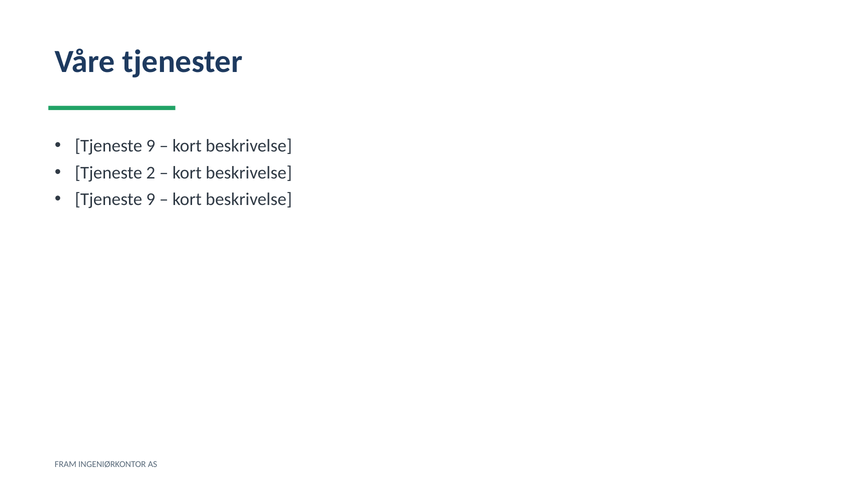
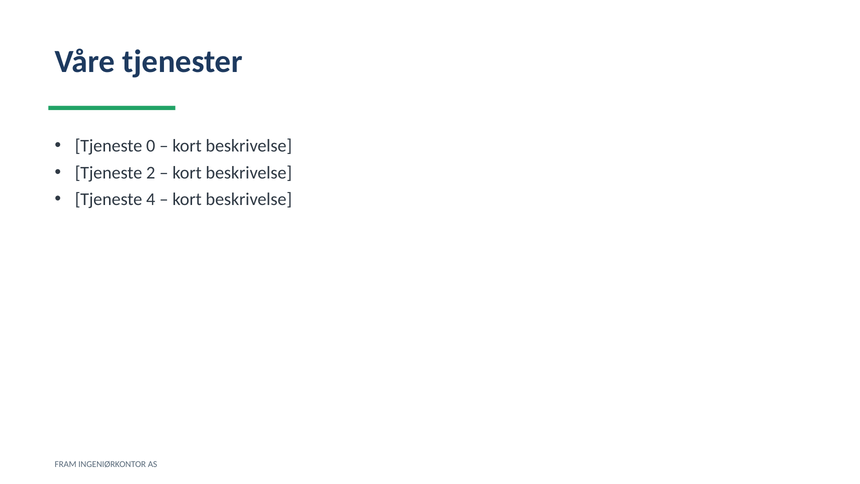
9: 9 -> 0 (151, 146)
9: 9 -> 4 (151, 199)
